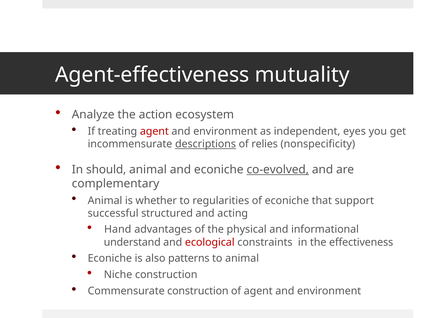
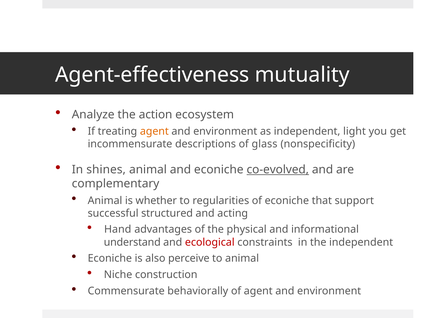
agent colour: red -> orange (154, 131)
eyes: eyes -> light (354, 131)
descriptions underline: present -> none (206, 144)
relies: relies -> glass (265, 144)
should: should -> shines (106, 169)
the effectiveness: effectiveness -> independent (361, 242)
patterns: patterns -> perceive (189, 258)
Commensurate construction: construction -> behaviorally (198, 291)
